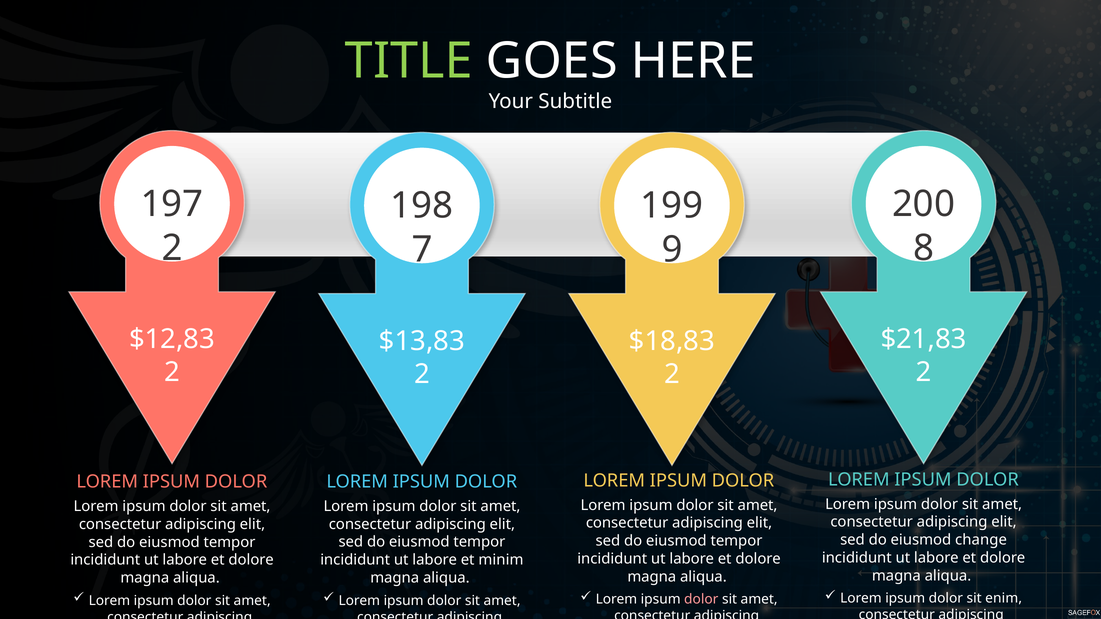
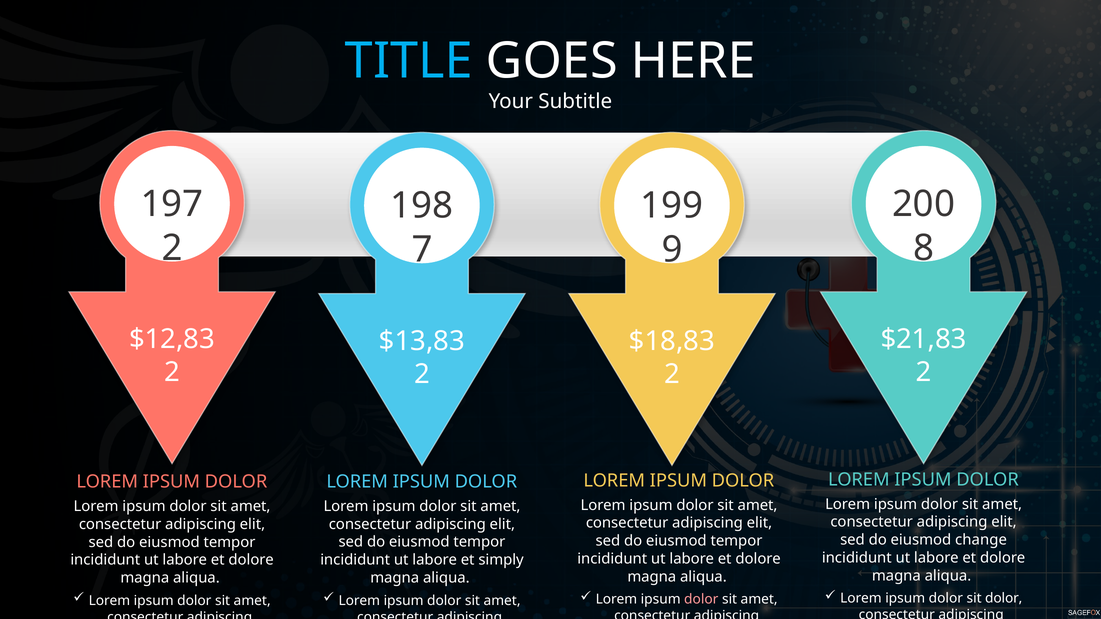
TITLE colour: light green -> light blue (409, 61)
minim: minim -> simply (501, 560)
sit enim: enim -> dolor (1004, 599)
